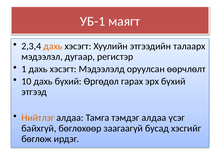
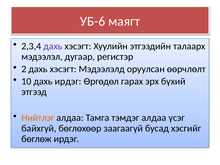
УБ-1: УБ-1 -> УБ-6 (93, 21)
дахь colour: orange -> purple (53, 46)
1: 1 -> 2 (24, 69)
дахь бүхий: бүхий -> ирдэг (68, 81)
